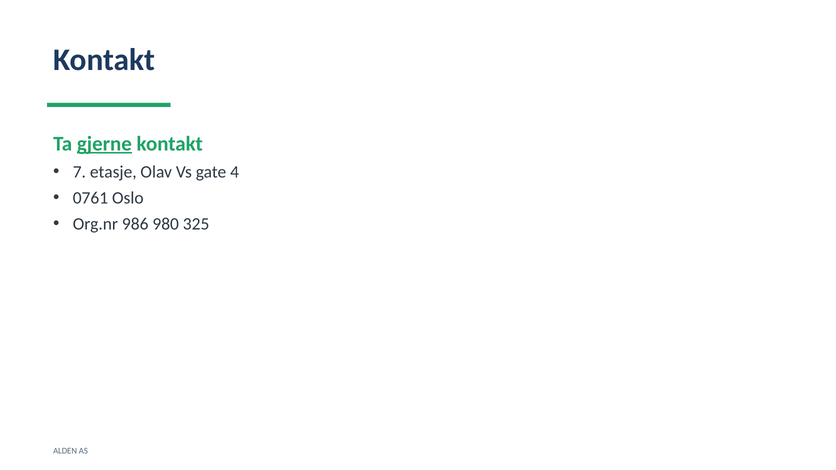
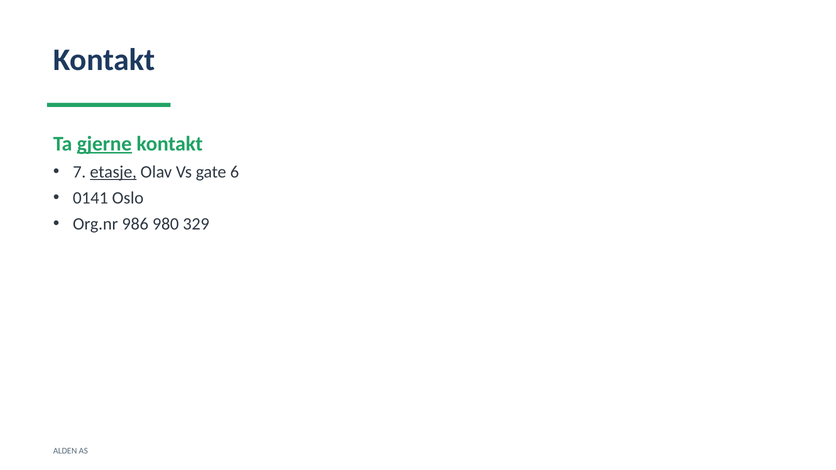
etasje underline: none -> present (113, 172)
4: 4 -> 6 (235, 172)
0761: 0761 -> 0141 (90, 198)
325: 325 -> 329 (196, 224)
